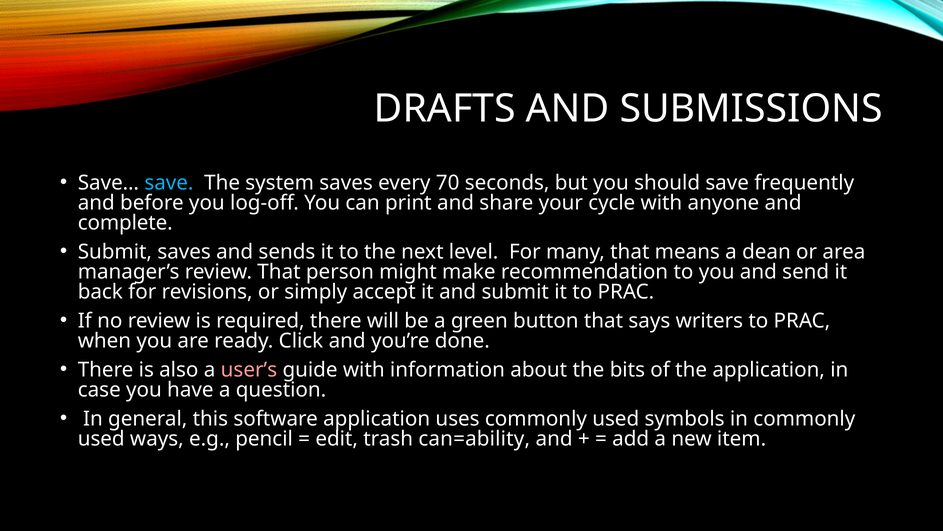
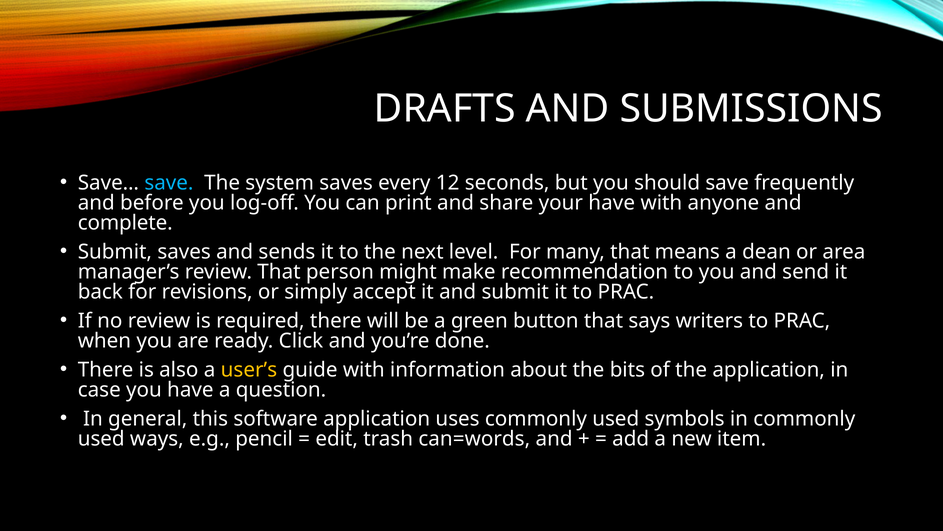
70: 70 -> 12 (448, 183)
your cycle: cycle -> have (612, 203)
user’s colour: pink -> yellow (249, 369)
can=ability: can=ability -> can=words (474, 438)
